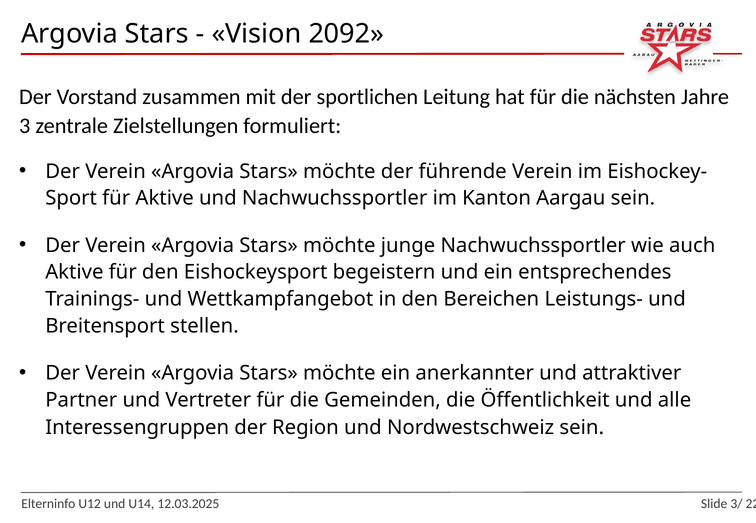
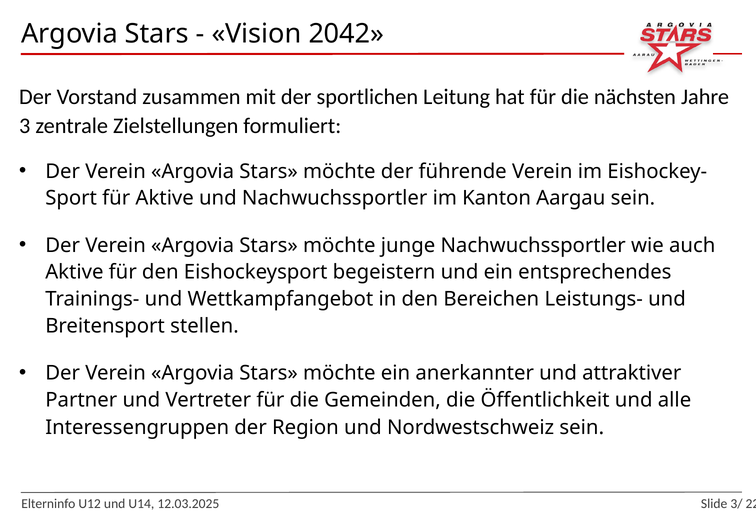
2092: 2092 -> 2042 (346, 34)
